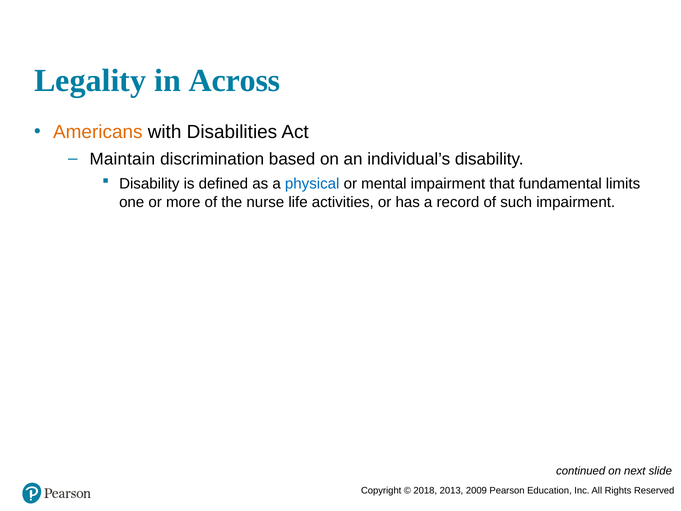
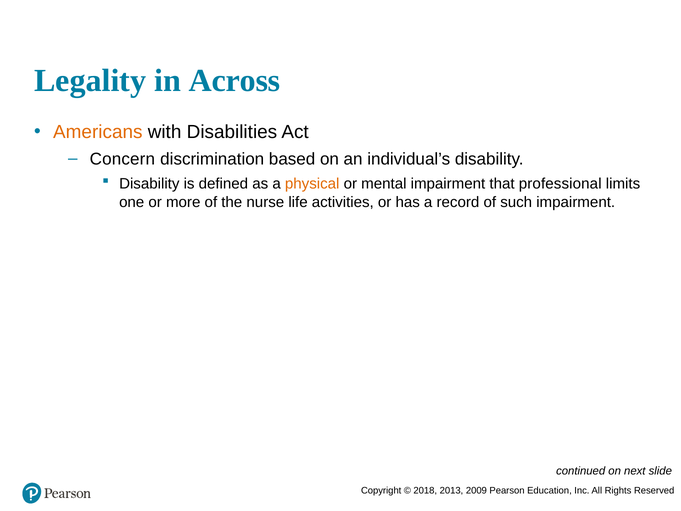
Maintain: Maintain -> Concern (122, 159)
physical colour: blue -> orange (312, 184)
fundamental: fundamental -> professional (560, 184)
